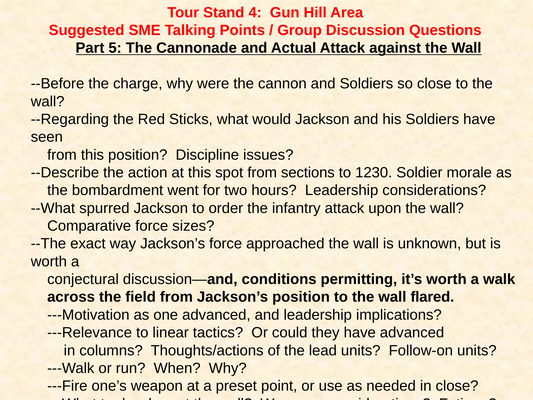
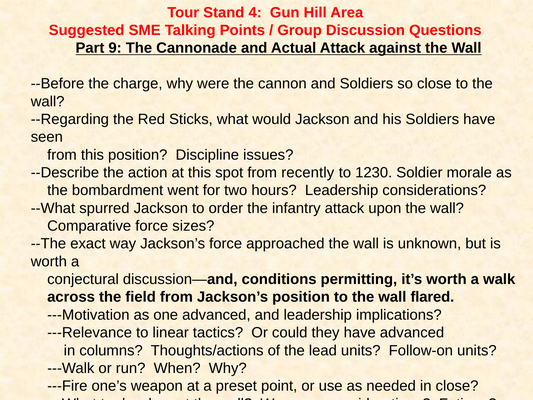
5: 5 -> 9 (115, 48)
sections: sections -> recently (308, 172)
